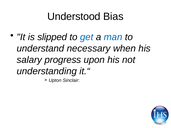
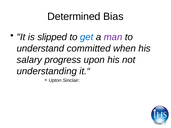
Understood: Understood -> Determined (74, 17)
man colour: blue -> purple (113, 37)
necessary: necessary -> committed (89, 49)
